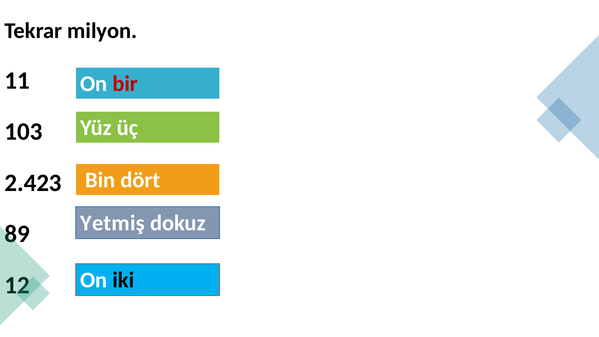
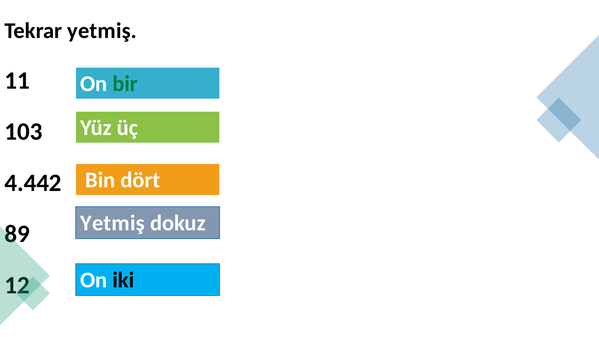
Tekrar milyon: milyon -> yetmiş (102, 31)
bir colour: red -> green (125, 84)
2.423: 2.423 -> 4.442 (33, 183)
